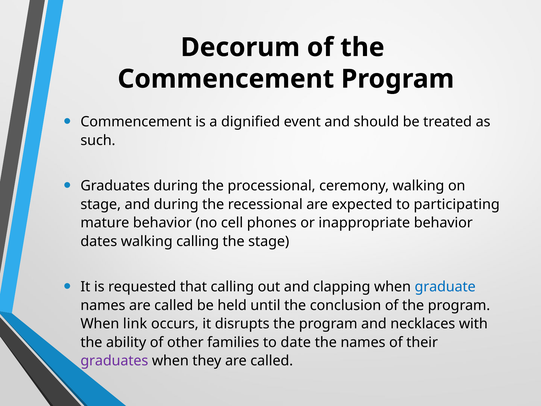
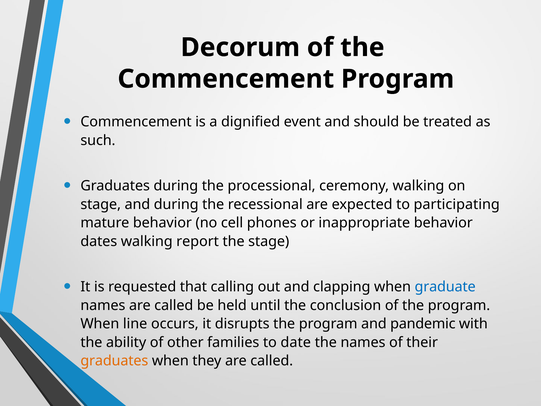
walking calling: calling -> report (198, 241)
link: link -> line (135, 324)
necklaces: necklaces -> pandemic (423, 324)
graduates colour: purple -> orange (114, 361)
